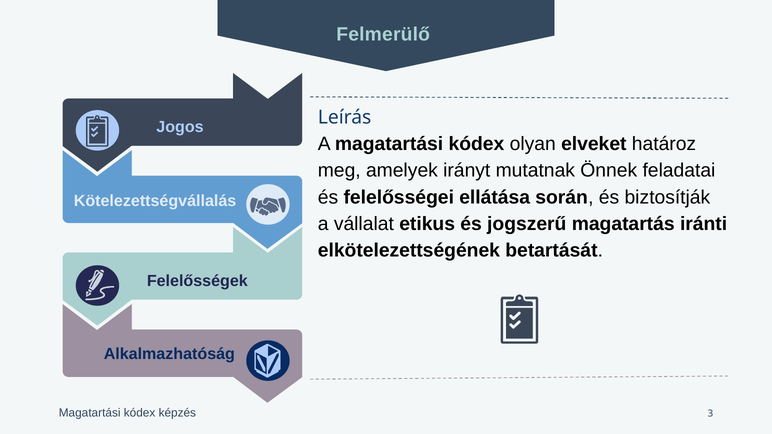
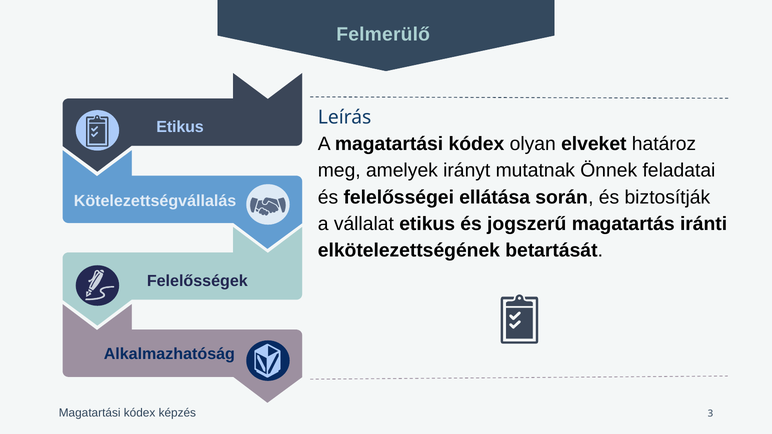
Jogos: Jogos -> Etikus (180, 127)
